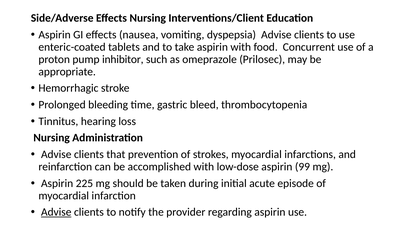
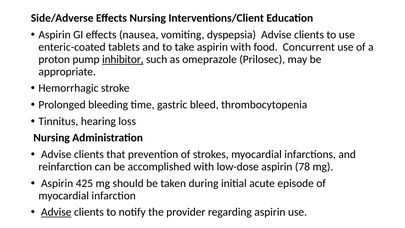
inhibitor underline: none -> present (123, 59)
99: 99 -> 78 (302, 167)
225: 225 -> 425 (84, 183)
